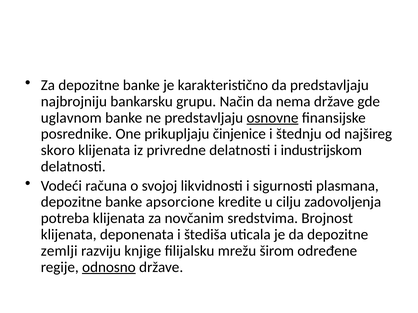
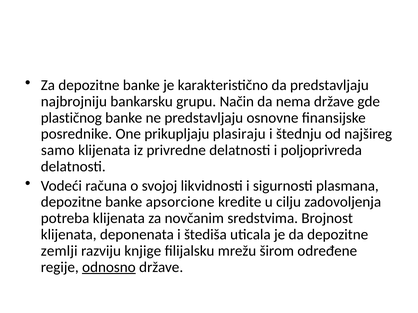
uglavnom: uglavnom -> plastičnog (71, 118)
osnovne underline: present -> none (273, 118)
činjenice: činjenice -> plasiraju (239, 134)
skoro: skoro -> samo (58, 151)
industrijskom: industrijskom -> poljoprivreda (321, 151)
